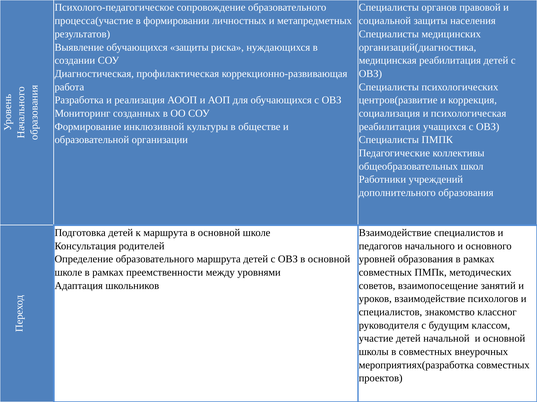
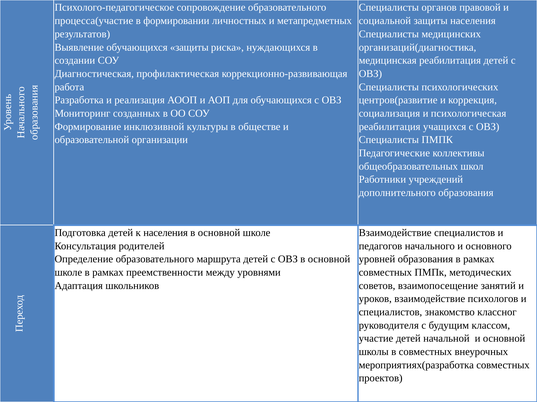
к маршрута: маршрута -> населения (166, 233)
